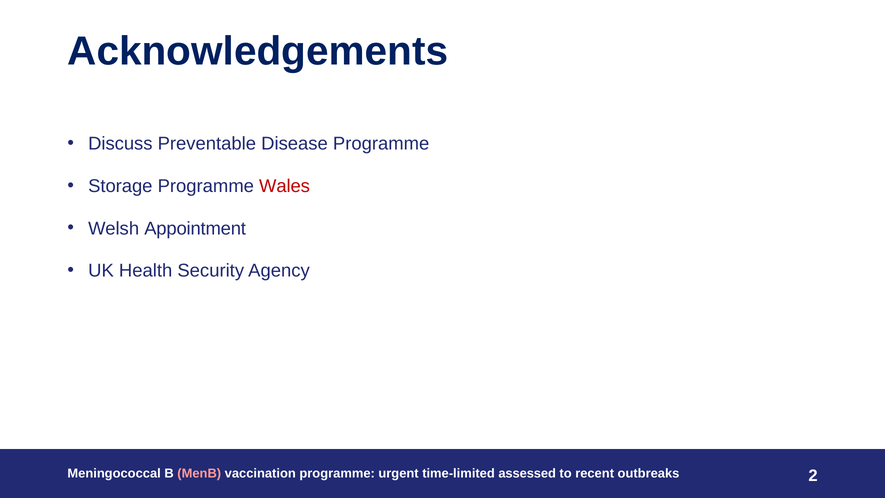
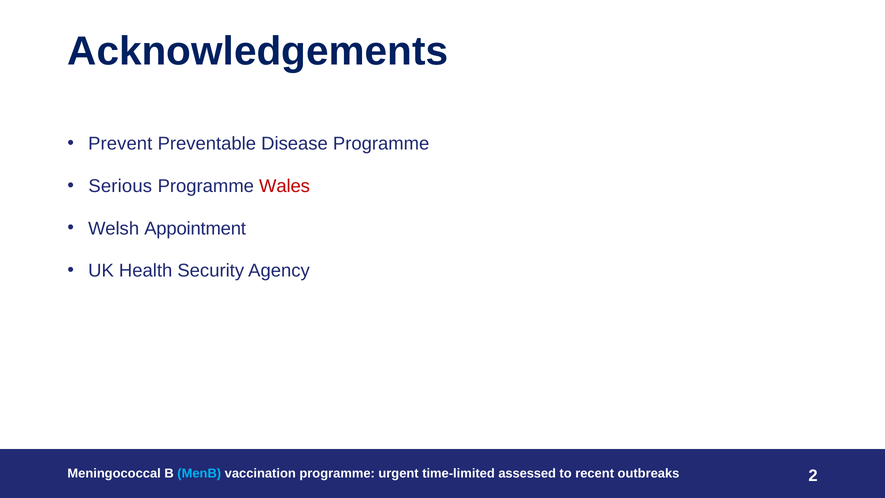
Discuss: Discuss -> Prevent (120, 144)
Storage: Storage -> Serious (120, 186)
MenB colour: pink -> light blue (199, 473)
